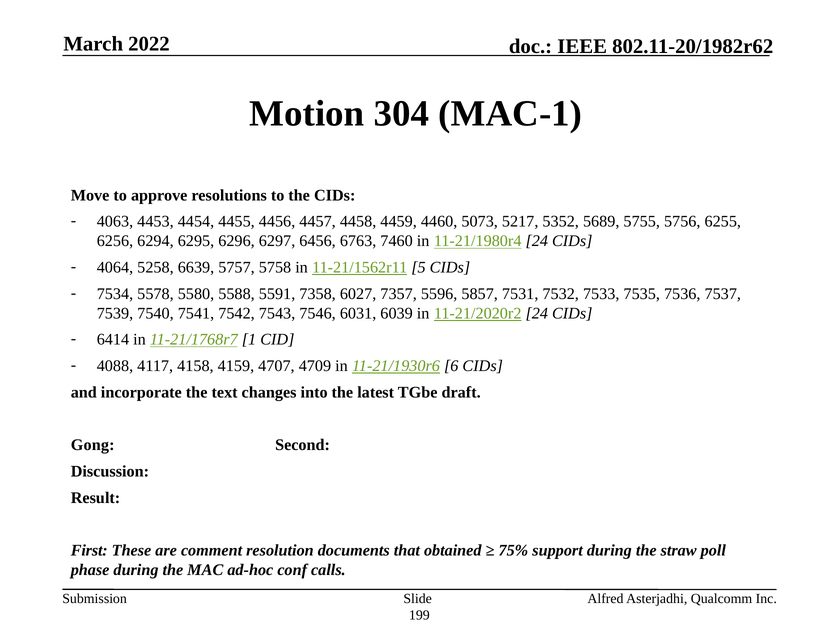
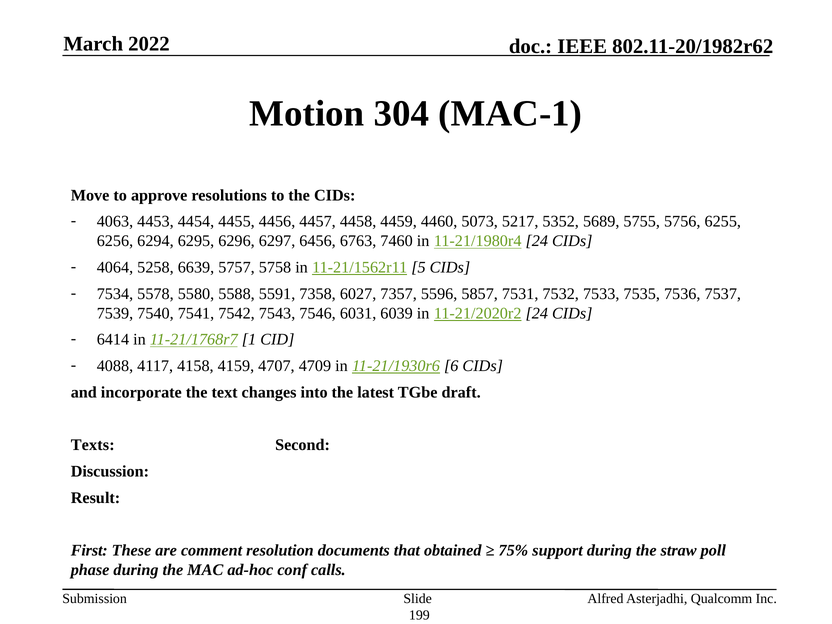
Gong: Gong -> Texts (93, 445)
